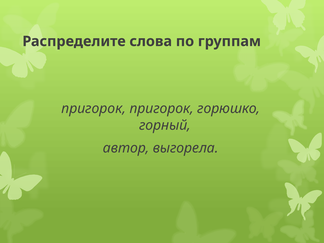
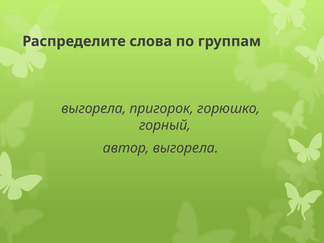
пригорок: пригорок -> выгорела (94, 108)
